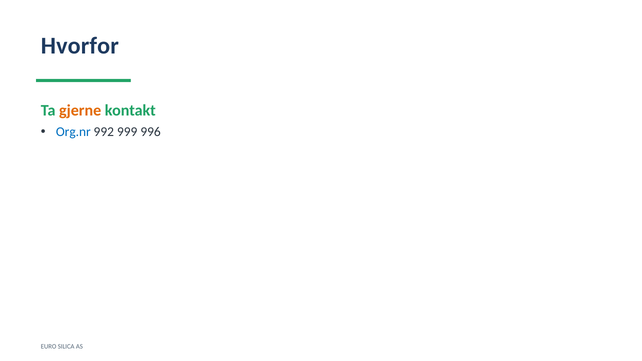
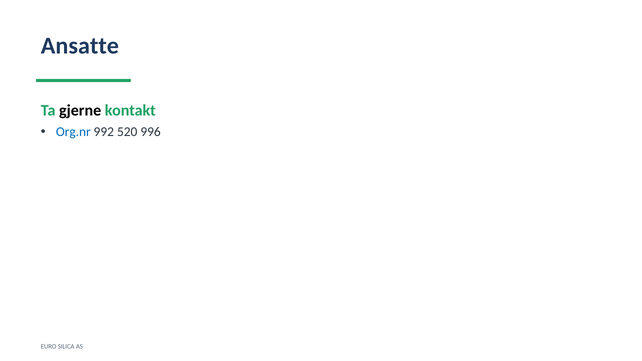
Hvorfor: Hvorfor -> Ansatte (80, 46)
gjerne colour: orange -> black (80, 111)
999: 999 -> 520 (127, 132)
